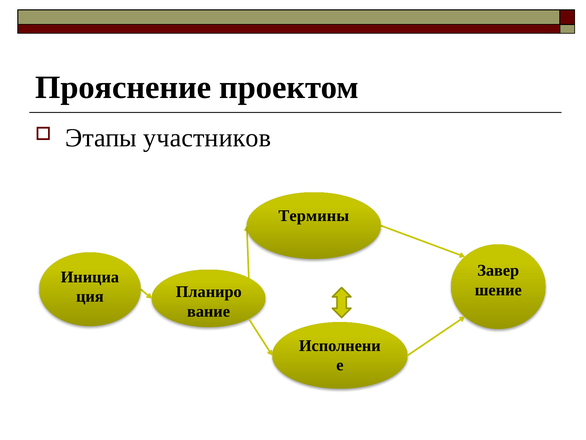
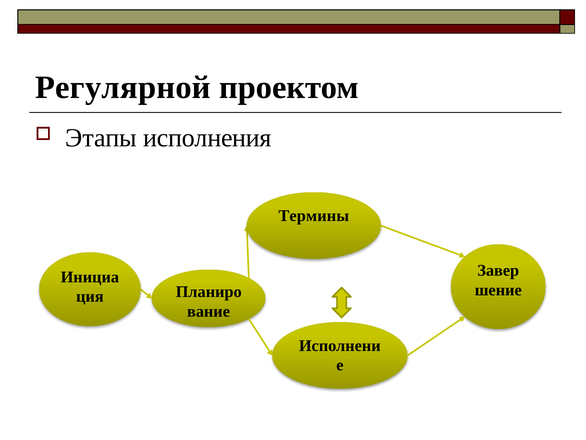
Прояснение: Прояснение -> Регулярной (123, 87)
участников: участников -> исполнения (207, 138)
